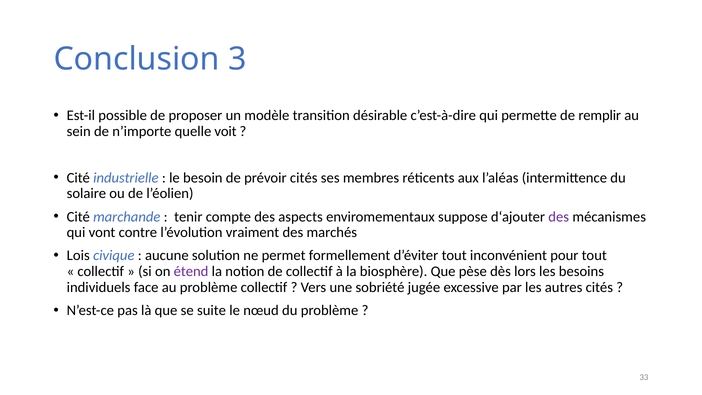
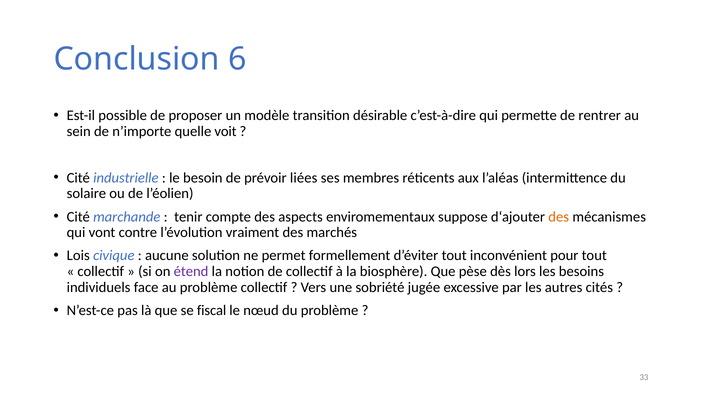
3: 3 -> 6 (237, 59)
remplir: remplir -> rentrer (600, 116)
prévoir cités: cités -> liées (304, 178)
des colour: purple -> orange (559, 217)
suite: suite -> fiscal (212, 310)
